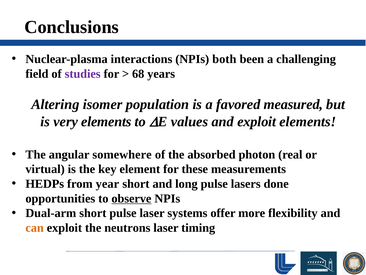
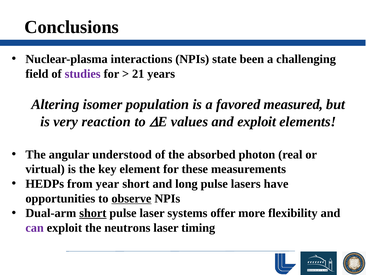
both: both -> state (224, 59)
68: 68 -> 21 (138, 74)
very elements: elements -> reaction (106, 121)
somewhere: somewhere -> understood (122, 154)
done: done -> have (276, 183)
short underline: none -> present (93, 213)
can colour: orange -> purple (35, 227)
